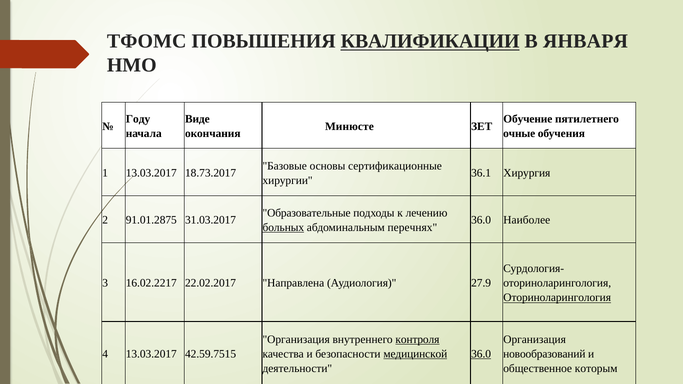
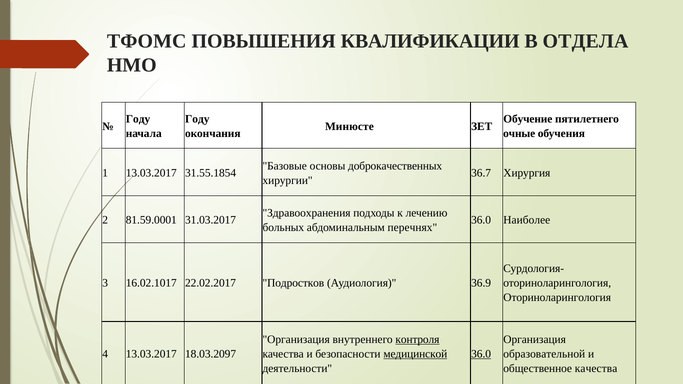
КВАЛИФИКАЦИИ underline: present -> none (430, 41)
ЯНВАРЯ: ЯНВАРЯ -> ОТДЕЛА (585, 41)
Виде: Виде -> Году (197, 119)
сертификационные: сертификационные -> доброкачественных (395, 166)
18.73.2017: 18.73.2017 -> 31.55.1854 (211, 173)
36.1: 36.1 -> 36.7 (481, 173)
Образовательные: Образовательные -> Здравоохранения (307, 213)
91.01.2875: 91.01.2875 -> 81.59.0001 (151, 220)
больных underline: present -> none (283, 228)
16.02.2217: 16.02.2217 -> 16.02.1017 (151, 283)
Направлена: Направлена -> Подростков (293, 283)
27.9: 27.9 -> 36.9 (481, 283)
Оториноларингология underline: present -> none (557, 298)
42.59.7515: 42.59.7515 -> 18.03.2097 (211, 354)
новообразований: новообразований -> образовательной (544, 354)
общественное которым: которым -> качества (596, 369)
